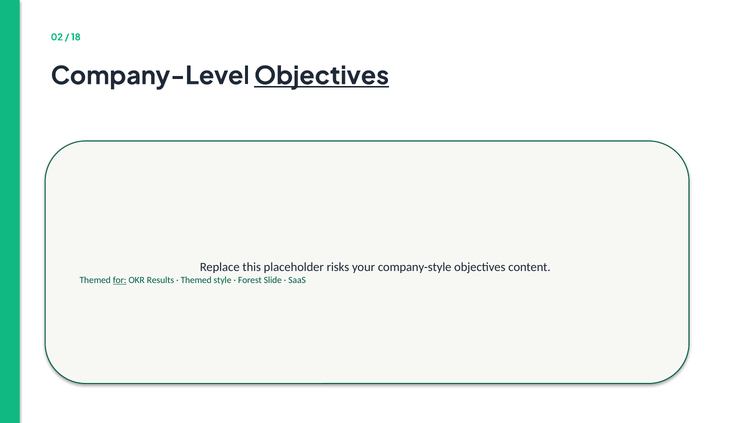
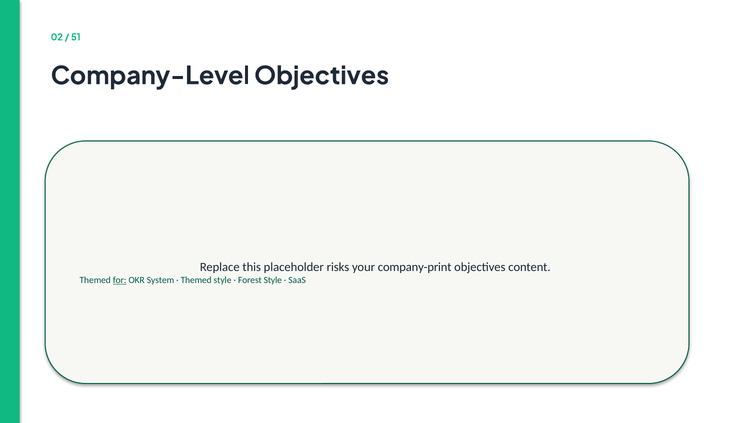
18: 18 -> 51 (76, 37)
Objectives underline: present -> none (322, 76)
company-style: company-style -> company-print (415, 268)
Results: Results -> System (160, 281)
Forest Slide: Slide -> Style (273, 281)
